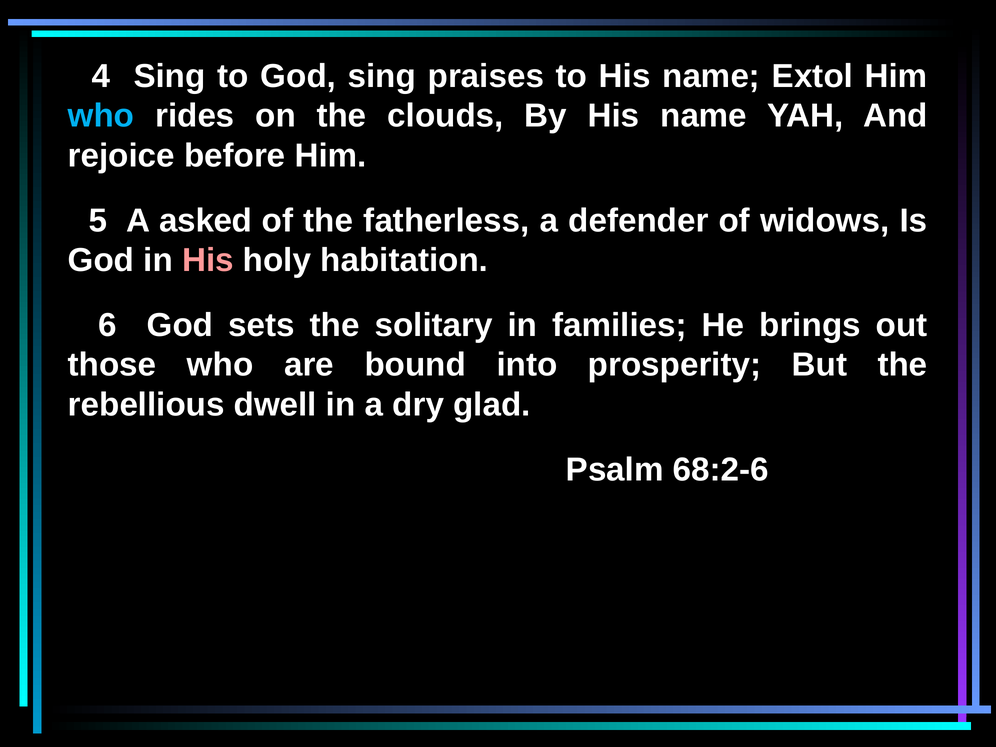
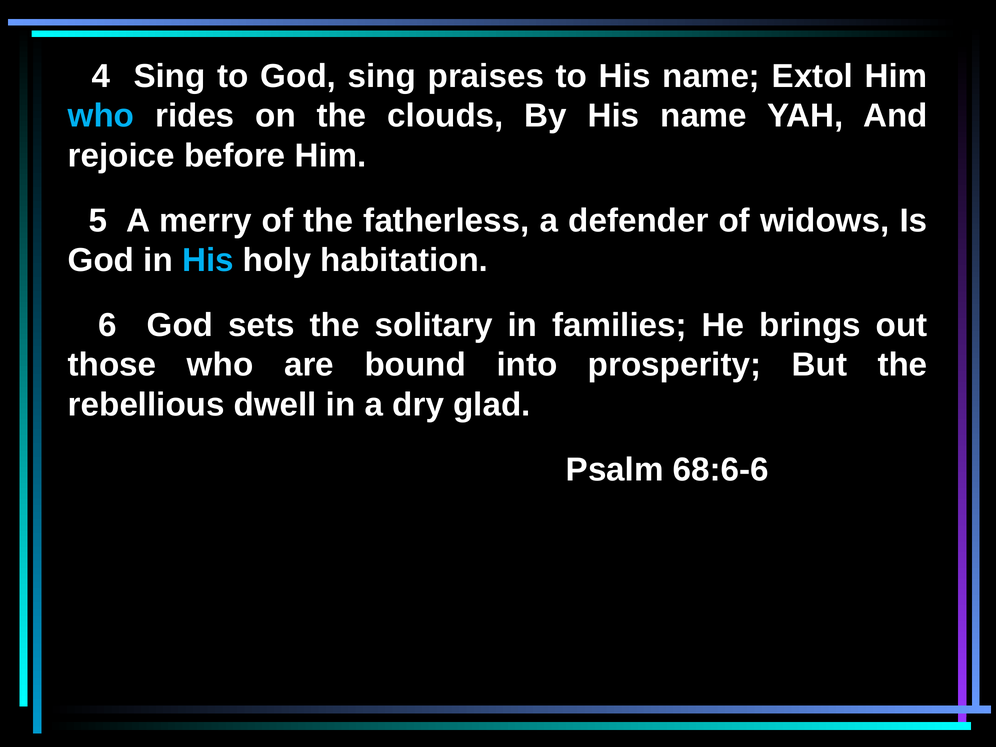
asked: asked -> merry (205, 221)
His colour: pink -> light blue (208, 260)
68:2-6: 68:2-6 -> 68:6-6 (721, 470)
